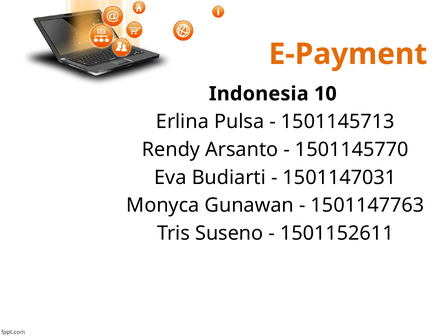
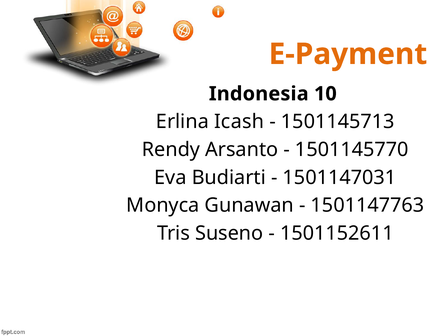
Pulsa: Pulsa -> Icash (239, 121)
